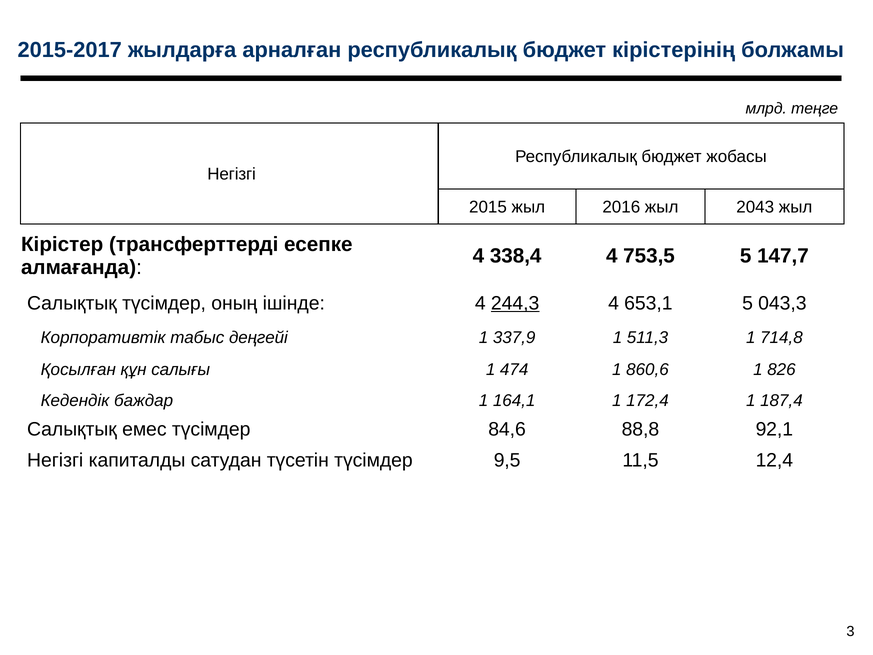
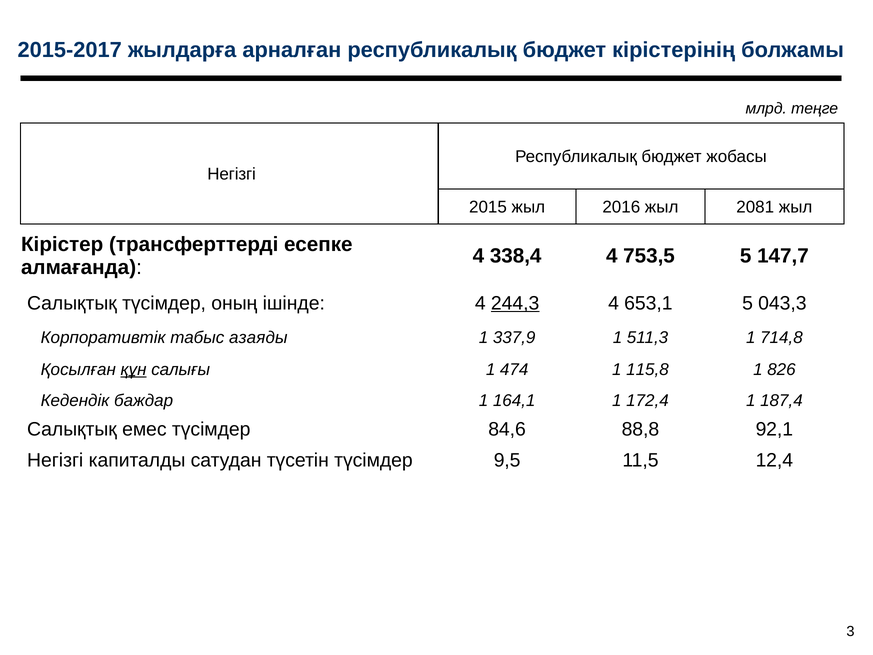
2043: 2043 -> 2081 (755, 207)
деңгейі: деңгейі -> азаяды (258, 337)
құн underline: none -> present (134, 370)
860,6: 860,6 -> 115,8 (647, 370)
